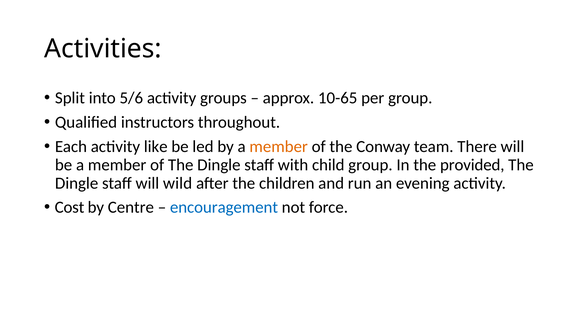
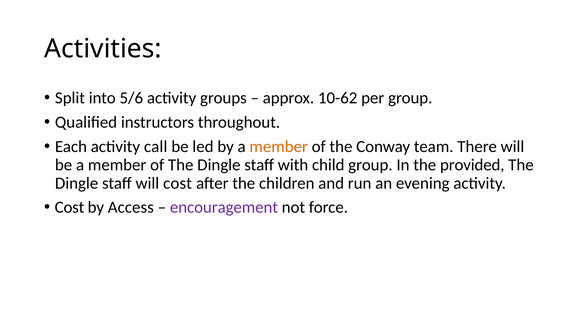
10-65: 10-65 -> 10-62 (338, 98)
like: like -> call (156, 146)
will wild: wild -> cost (178, 183)
Centre: Centre -> Access (131, 207)
encouragement colour: blue -> purple (224, 207)
